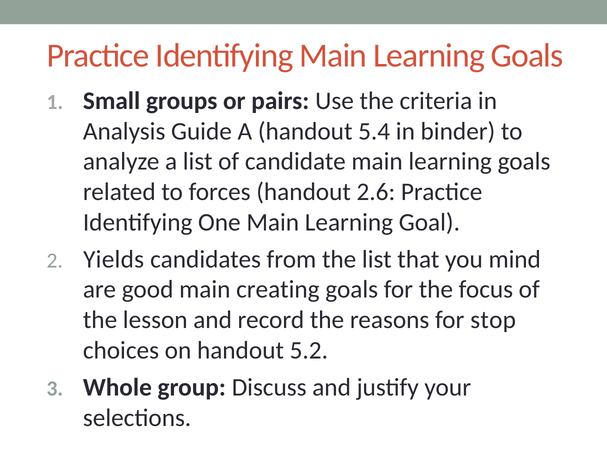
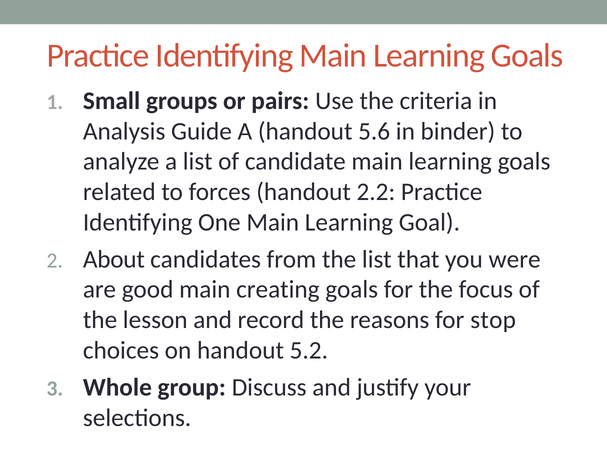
5.4: 5.4 -> 5.6 (374, 131)
2.6: 2.6 -> 2.2 (376, 192)
Yields: Yields -> About (114, 259)
mind: mind -> were (515, 259)
